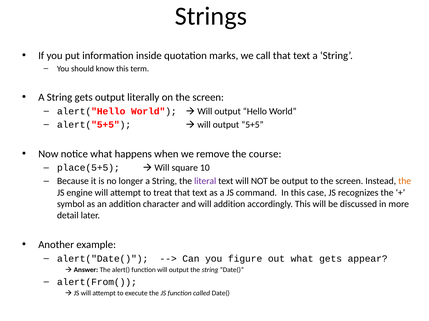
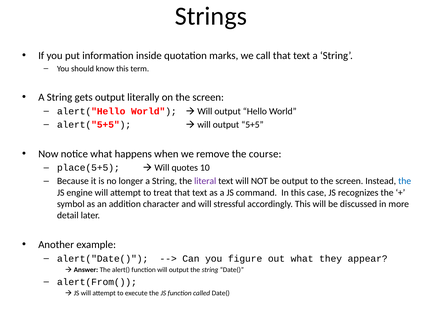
square: square -> quotes (185, 168)
the colour: orange -> blue (405, 182)
will addition: addition -> stressful (229, 204)
what gets: gets -> they (331, 259)
